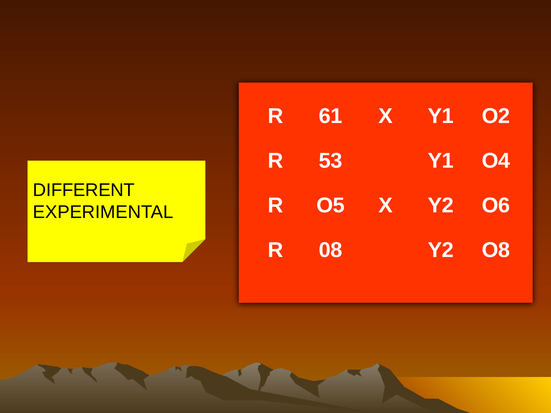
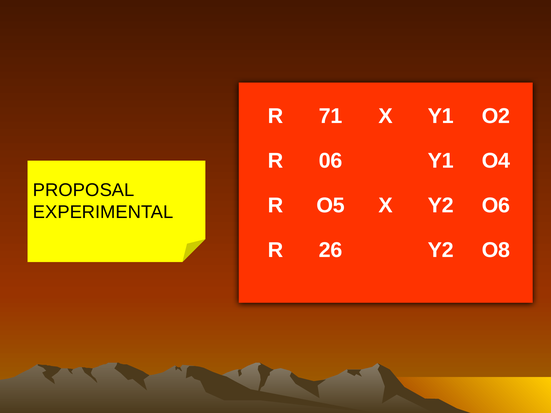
61: 61 -> 71 (331, 116)
53: 53 -> 06 (331, 161)
DIFFERENT: DIFFERENT -> PROPOSAL (84, 190)
08: 08 -> 26 (331, 250)
